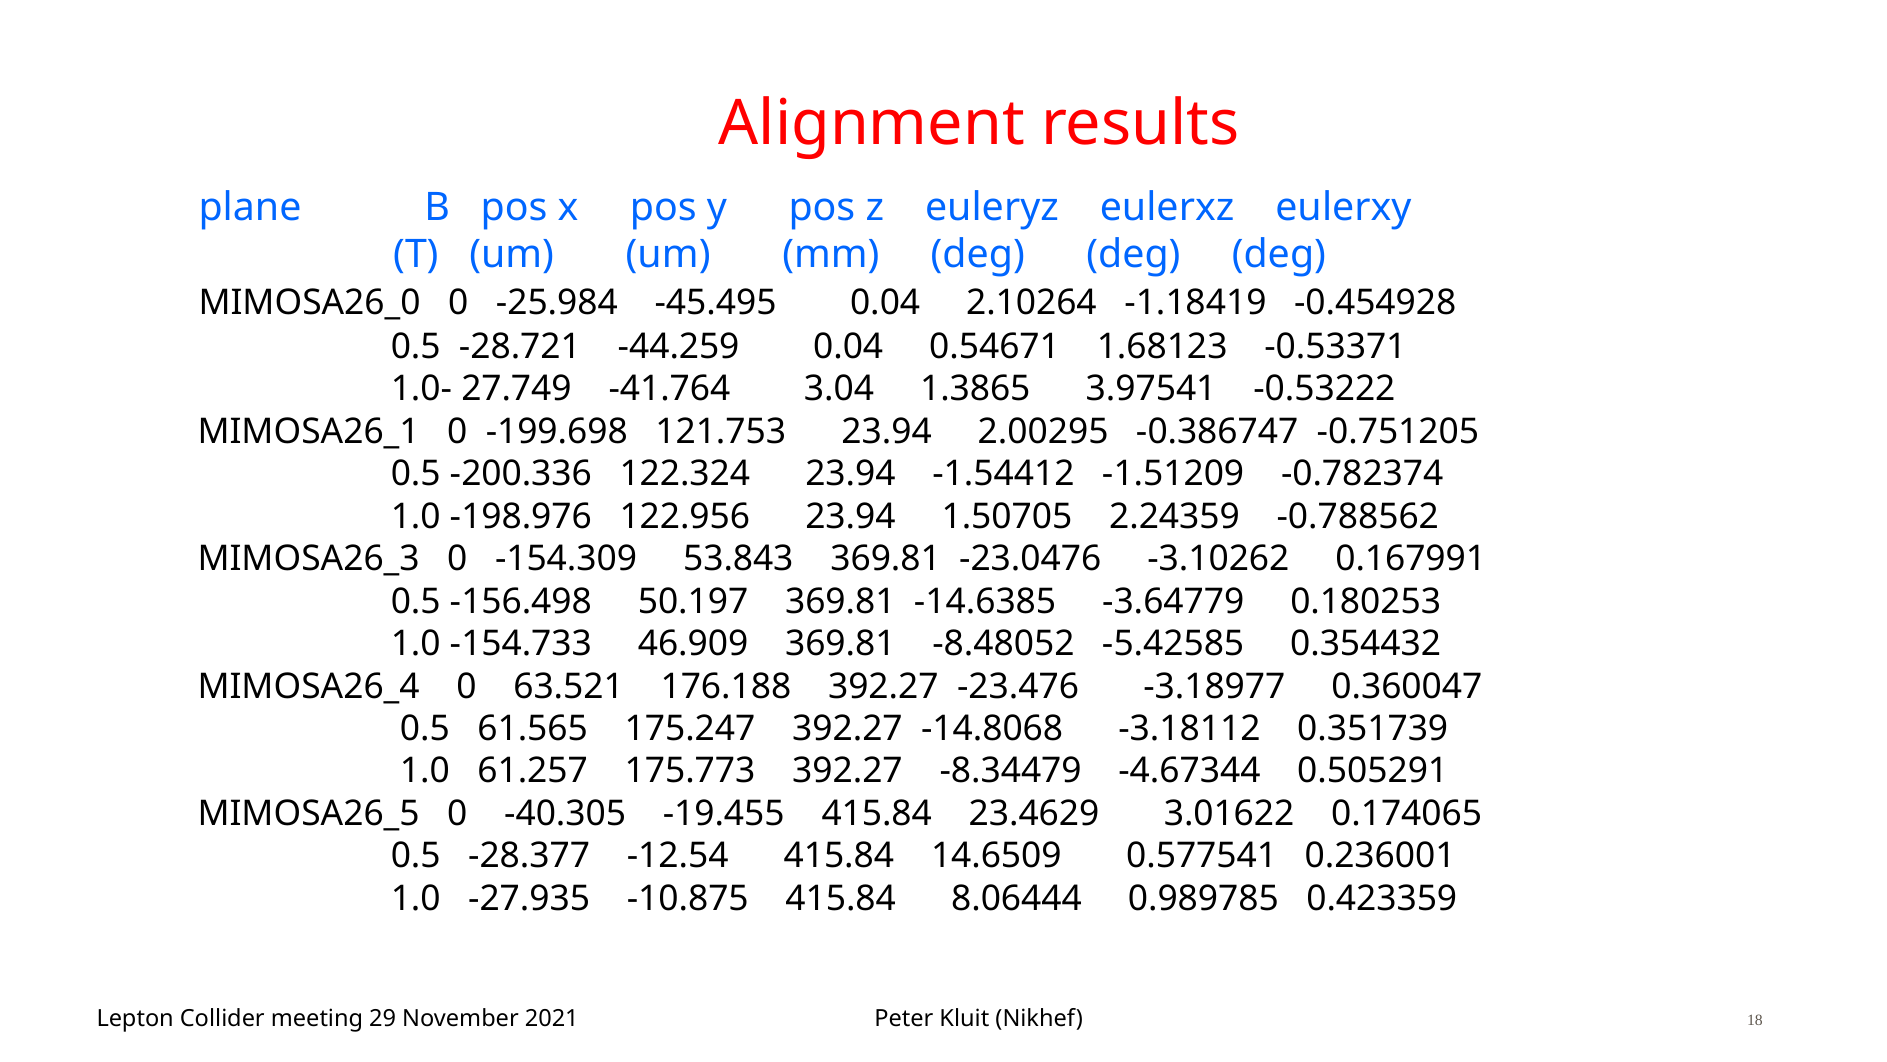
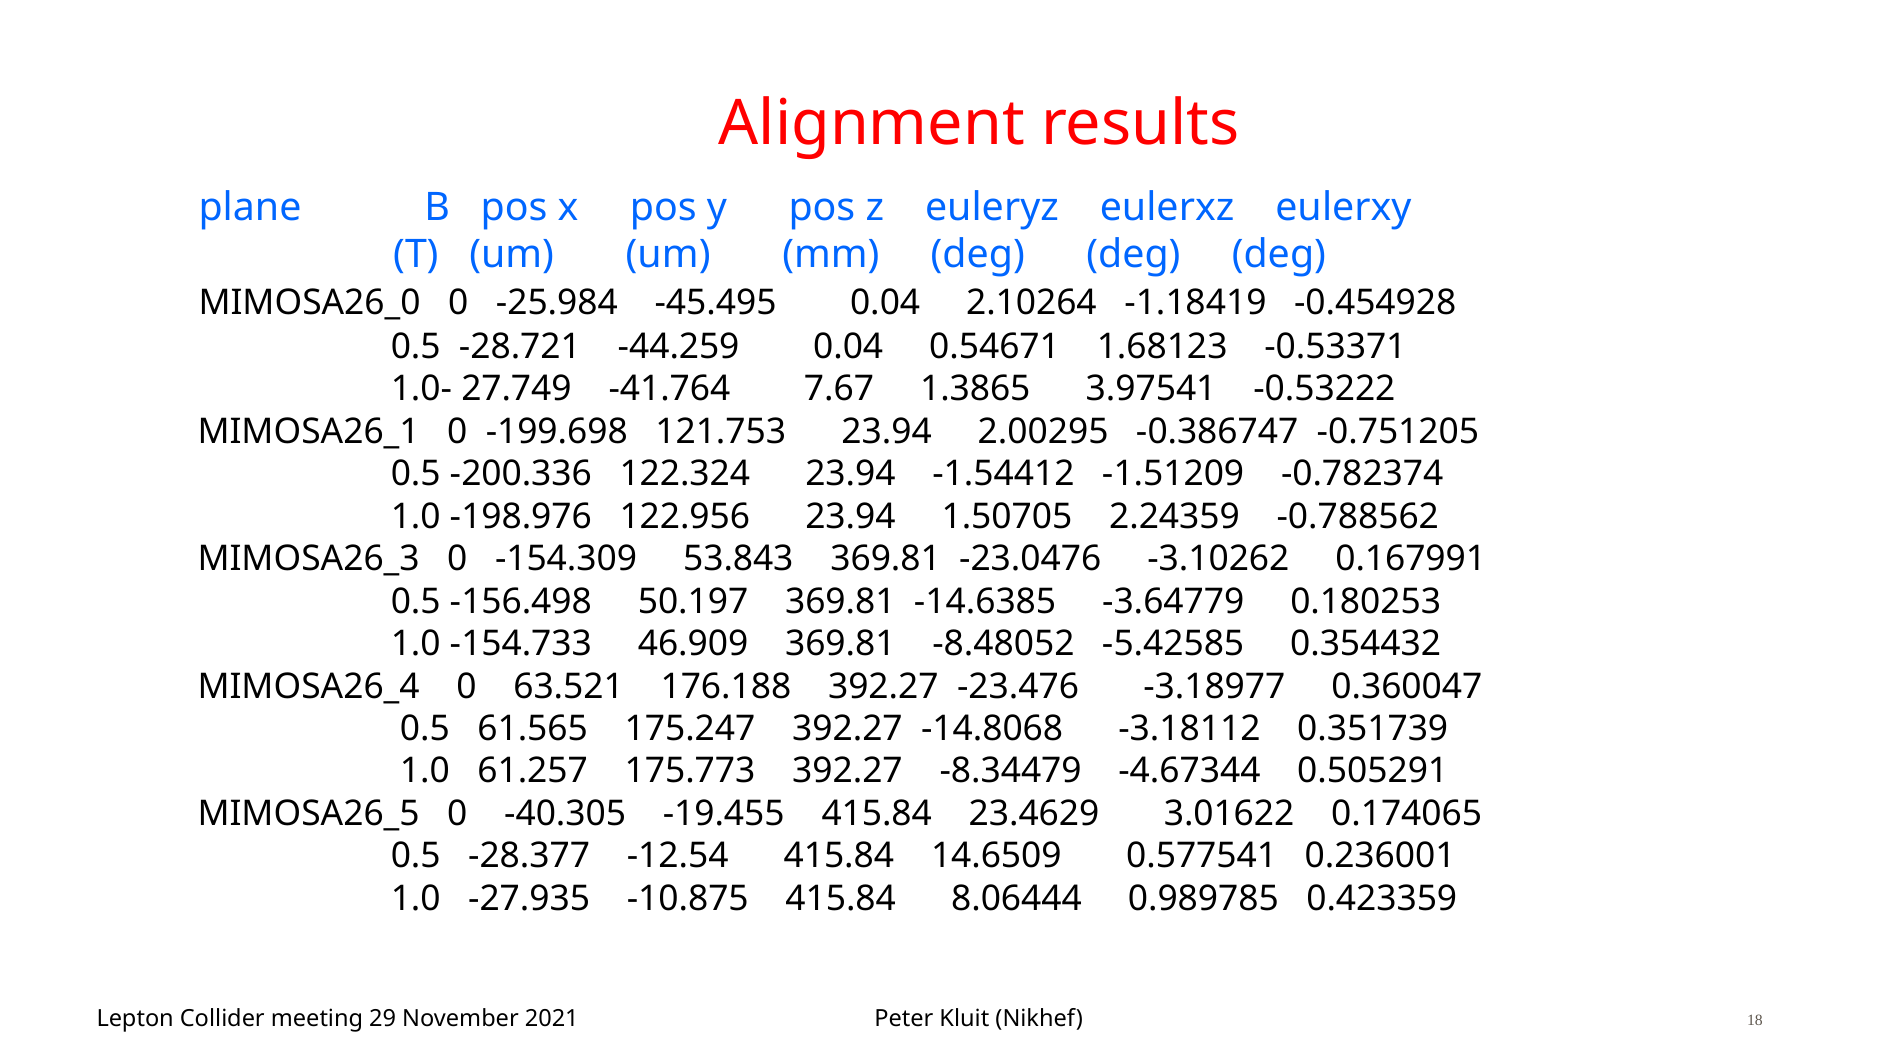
3.04: 3.04 -> 7.67 (839, 389)
